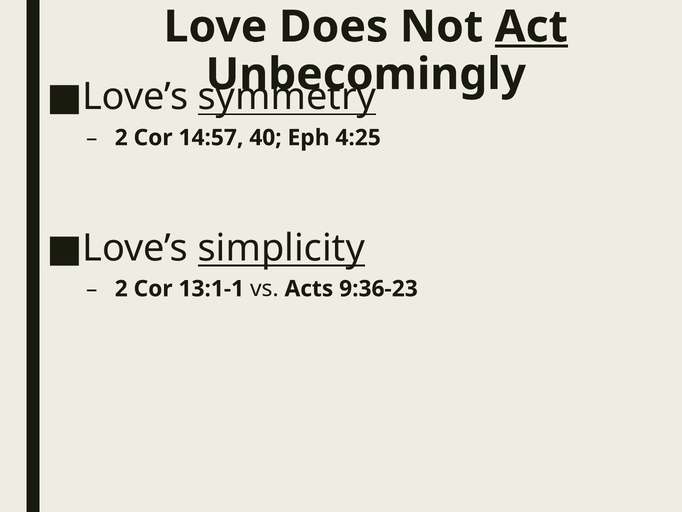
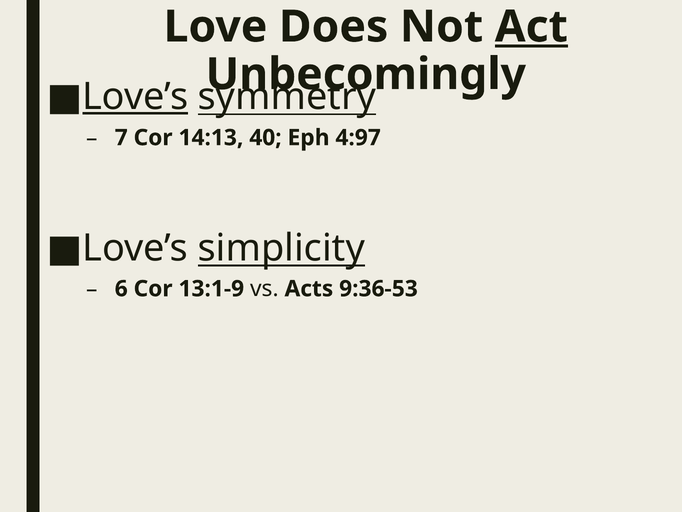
Love’s underline: none -> present (135, 97)
2: 2 -> 7 (121, 138)
14:57: 14:57 -> 14:13 (211, 138)
4:25: 4:25 -> 4:97 (358, 138)
2: 2 -> 6 (121, 288)
13:1-1: 13:1-1 -> 13:1-9 (211, 288)
9:36-23: 9:36-23 -> 9:36-53 (378, 288)
